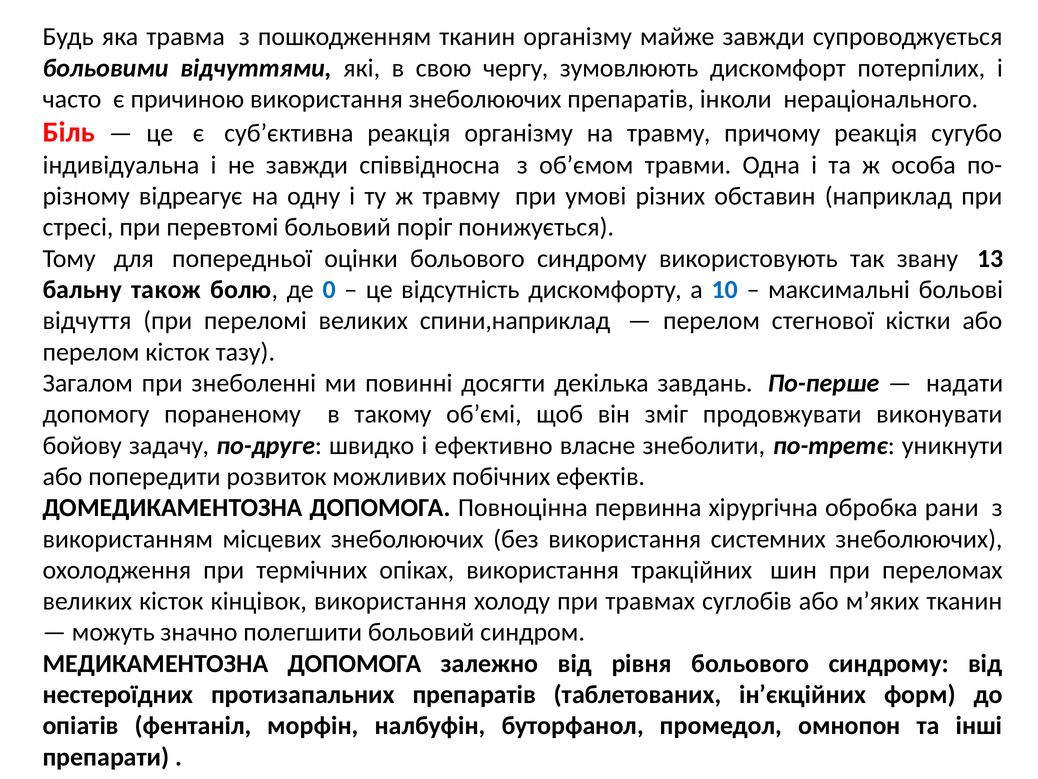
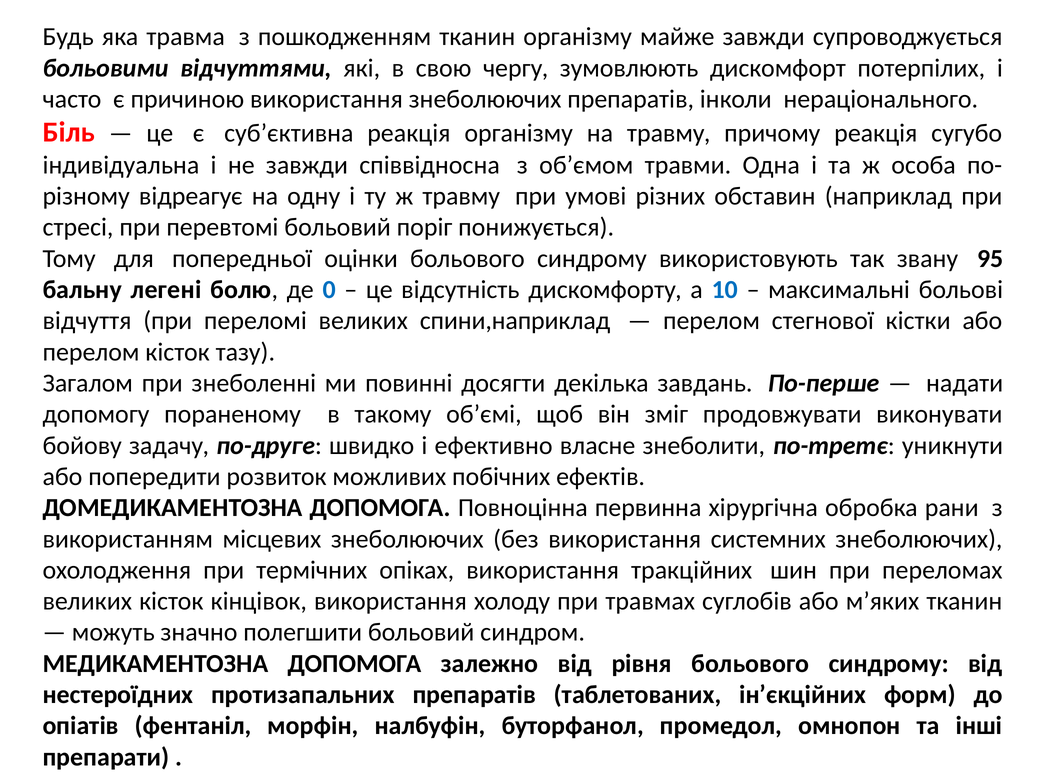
13: 13 -> 95 (990, 258)
також: також -> легені (166, 289)
